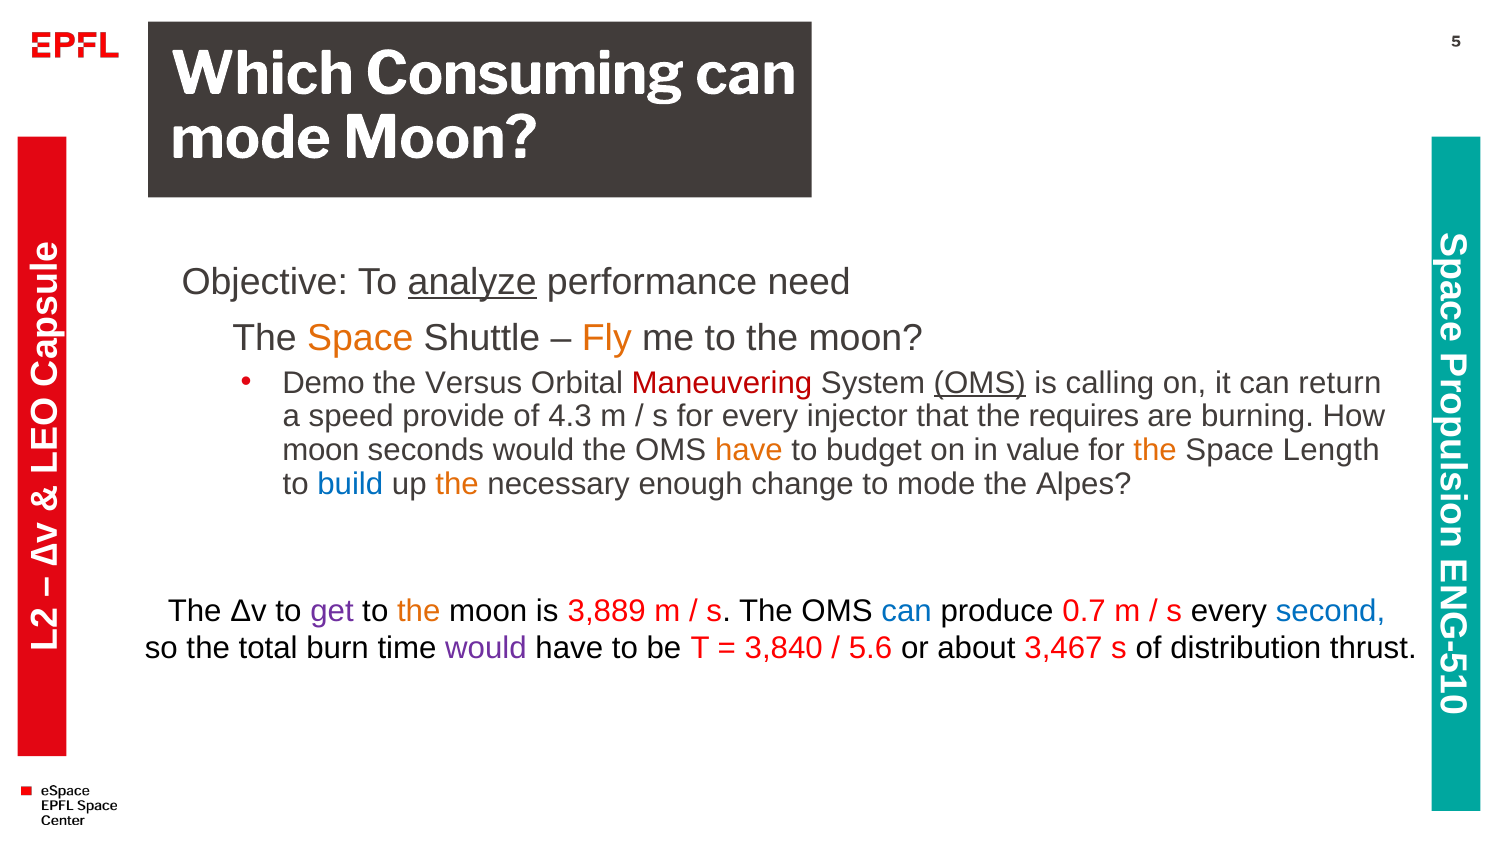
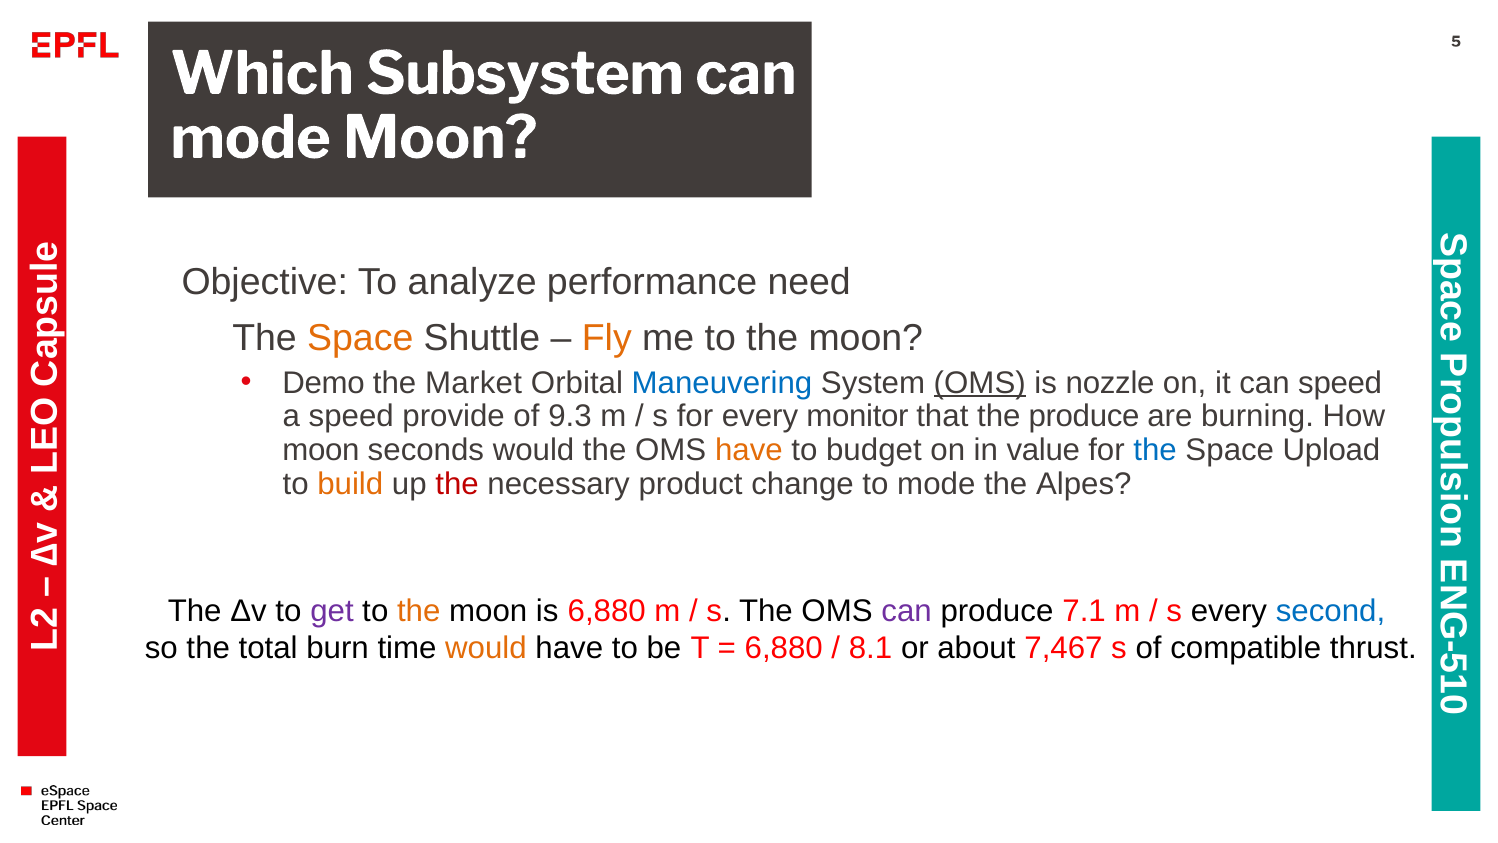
Consuming: Consuming -> Subsystem (525, 74)
analyze underline: present -> none (472, 282)
Versus: Versus -> Market (474, 383)
Maneuvering colour: red -> blue (722, 383)
calling: calling -> nozzle (1110, 383)
can return: return -> speed (1340, 383)
4.3: 4.3 -> 9.3 (570, 416)
injector: injector -> monitor (857, 416)
the requires: requires -> produce (1084, 416)
the colour: orange -> blue (1155, 450)
Length: Length -> Upload (1331, 450)
build colour: blue -> orange (350, 484)
the colour: orange -> red (457, 484)
enough: enough -> product (691, 484)
is 3,889: 3,889 -> 6,880 (607, 611)
can colour: blue -> purple (907, 611)
0.7: 0.7 -> 7.1 (1084, 611)
would colour: purple -> orange (486, 648)
3,840: 3,840 -> 6,880 (784, 648)
5.6: 5.6 -> 8.1 (870, 648)
3,467: 3,467 -> 7,467 (1064, 648)
distribution: distribution -> compatible (1246, 648)
